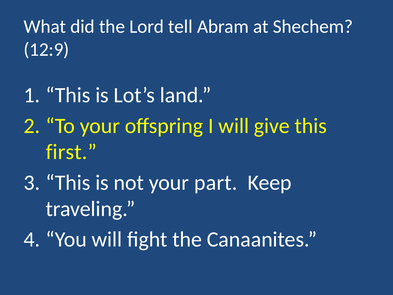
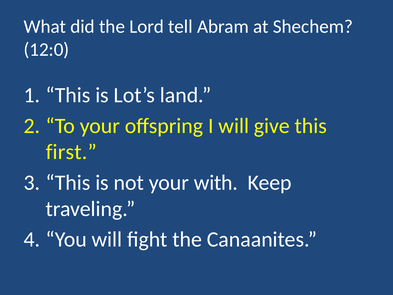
12:9: 12:9 -> 12:0 (46, 49)
part: part -> with (216, 182)
